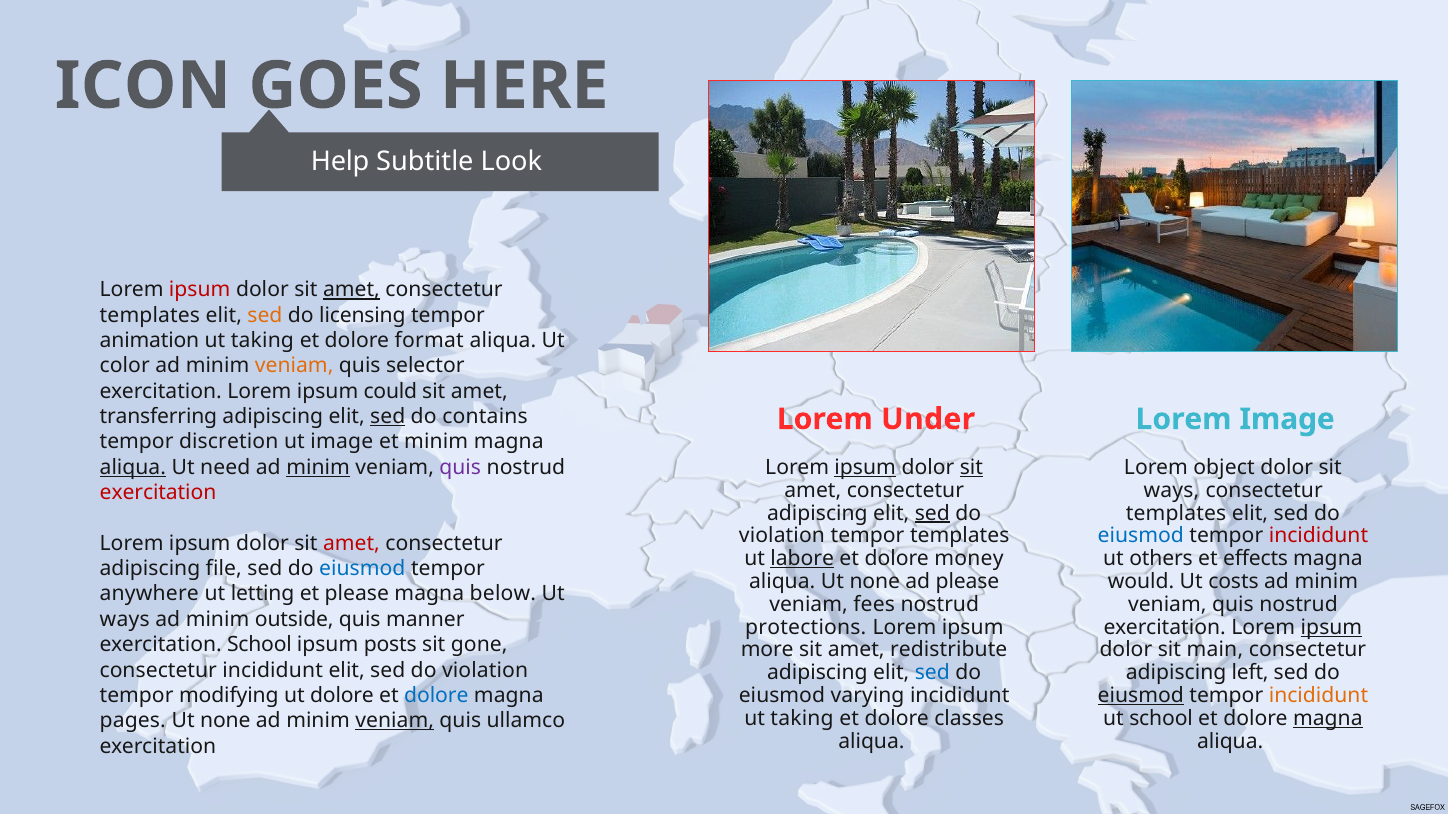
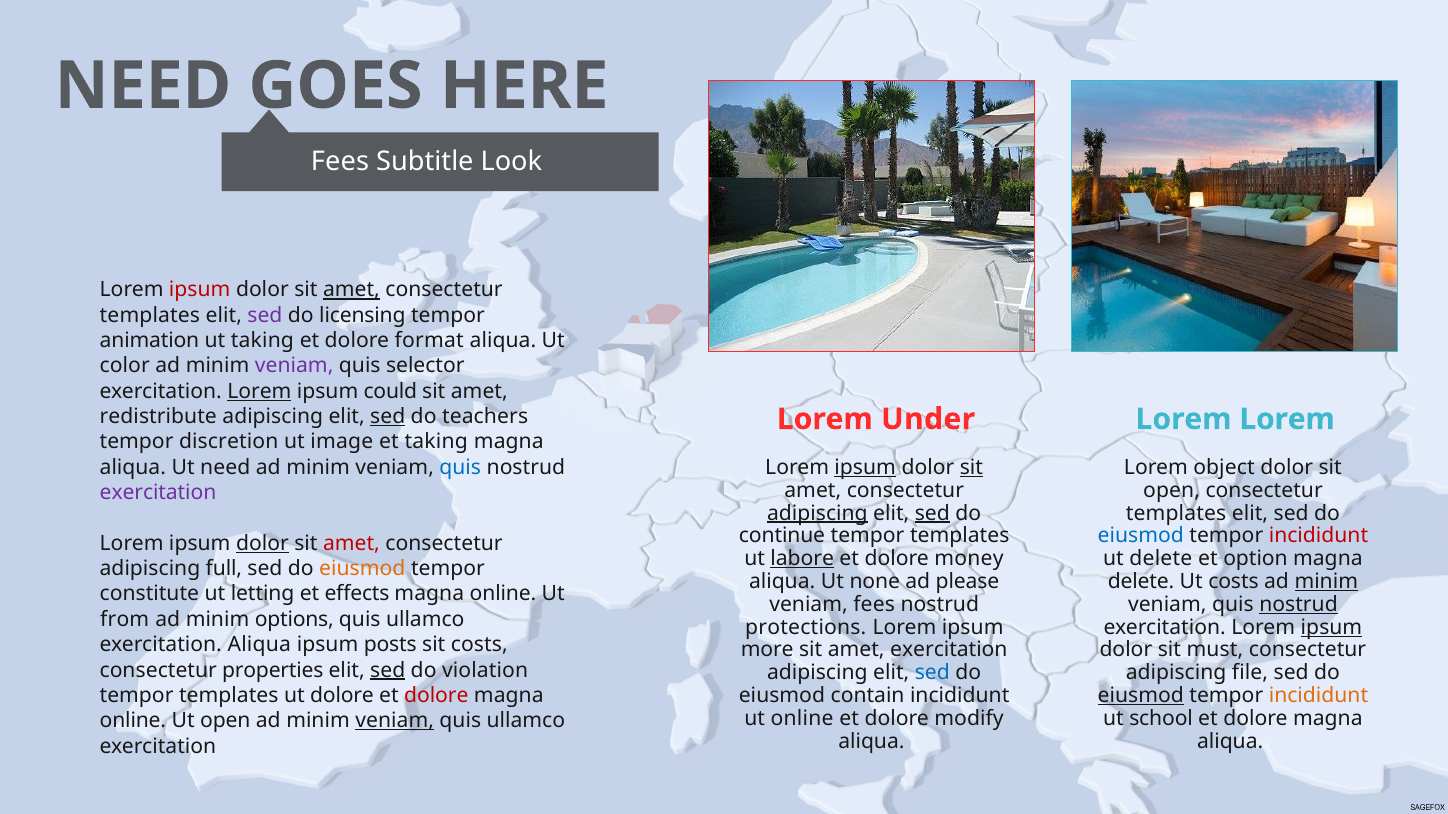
ICON: ICON -> NEED (143, 86)
Help: Help -> Fees (340, 162)
sed colour: orange -> purple (265, 315)
veniam colour: orange -> purple (294, 366)
Lorem underline: none -> present (259, 392)
transferring: transferring -> redistribute (158, 417)
contains: contains -> teachers (485, 417)
Lorem Image: Image -> Lorem (1287, 419)
et minim: minim -> taking (436, 442)
aliqua underline: present -> none (133, 468)
minim underline: present -> none (318, 468)
quis colour: purple -> blue (460, 468)
ways: ways -> open (1172, 491)
exercitation colour: red -> purple (158, 493)
adipiscing underline: none -> present (817, 513)
violation: violation -> continue (782, 536)
dolor underline: none -> present (262, 544)
ut others: others -> delete (1161, 559)
effects: effects -> option (1255, 559)
file: file -> full (224, 569)
eiusmod colour: blue -> orange (362, 569)
would: would -> delete (1141, 582)
minim underline: none -> present (1326, 582)
anywhere: anywhere -> constitute (149, 594)
et please: please -> effects (357, 594)
below: below -> online (503, 594)
nostrud underline: none -> present (1299, 605)
ways: ways -> from (125, 620)
outside: outside -> options (294, 620)
manner: manner -> ullamco (425, 620)
exercitation School: School -> Aliqua (259, 645)
sit gone: gone -> costs (479, 645)
amet redistribute: redistribute -> exercitation (949, 650)
main: main -> must (1215, 650)
consectetur incididunt: incididunt -> properties (273, 670)
sed underline: none -> present (388, 670)
left: left -> file (1250, 673)
modifying: modifying -> templates (229, 696)
dolore colour: blue -> red (436, 696)
varying: varying -> contain (868, 696)
taking: taking -> online (802, 719)
classes: classes -> modify (969, 719)
magna underline: present -> none (1328, 719)
pages: pages -> online (133, 721)
none: none -> open (225, 721)
